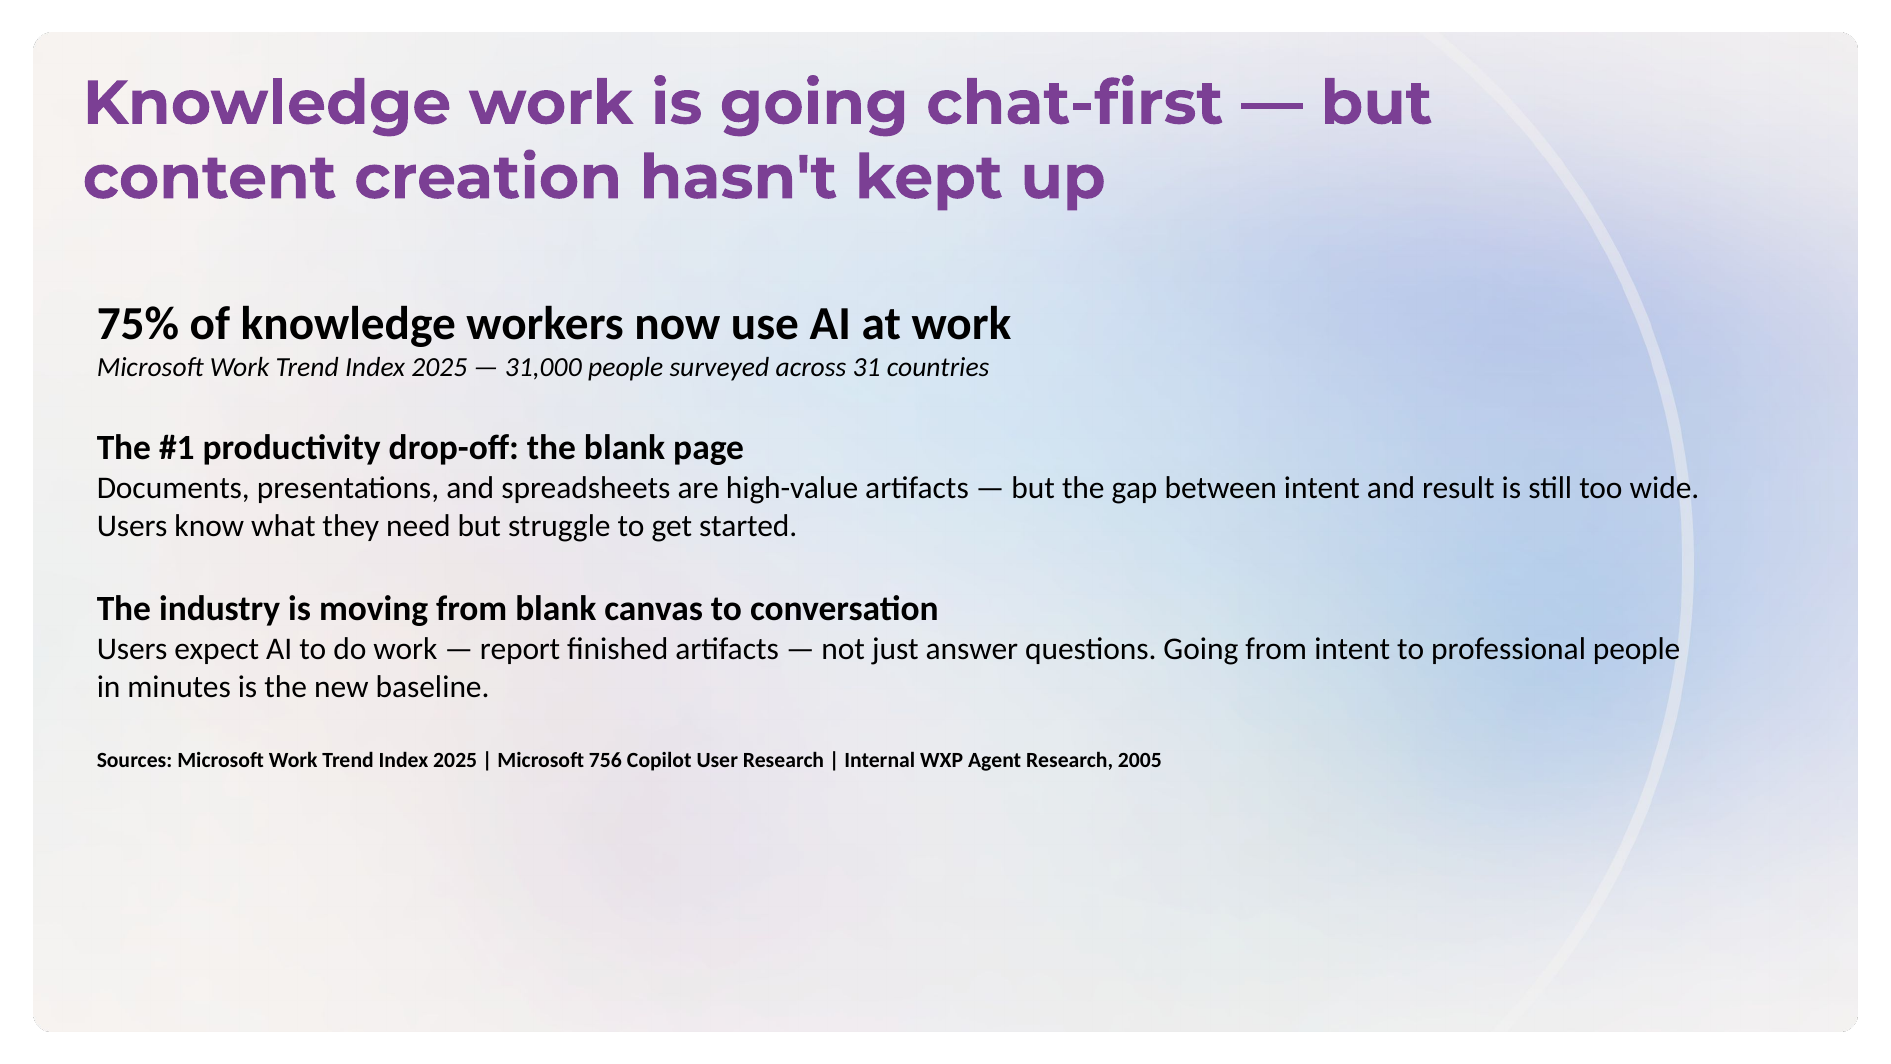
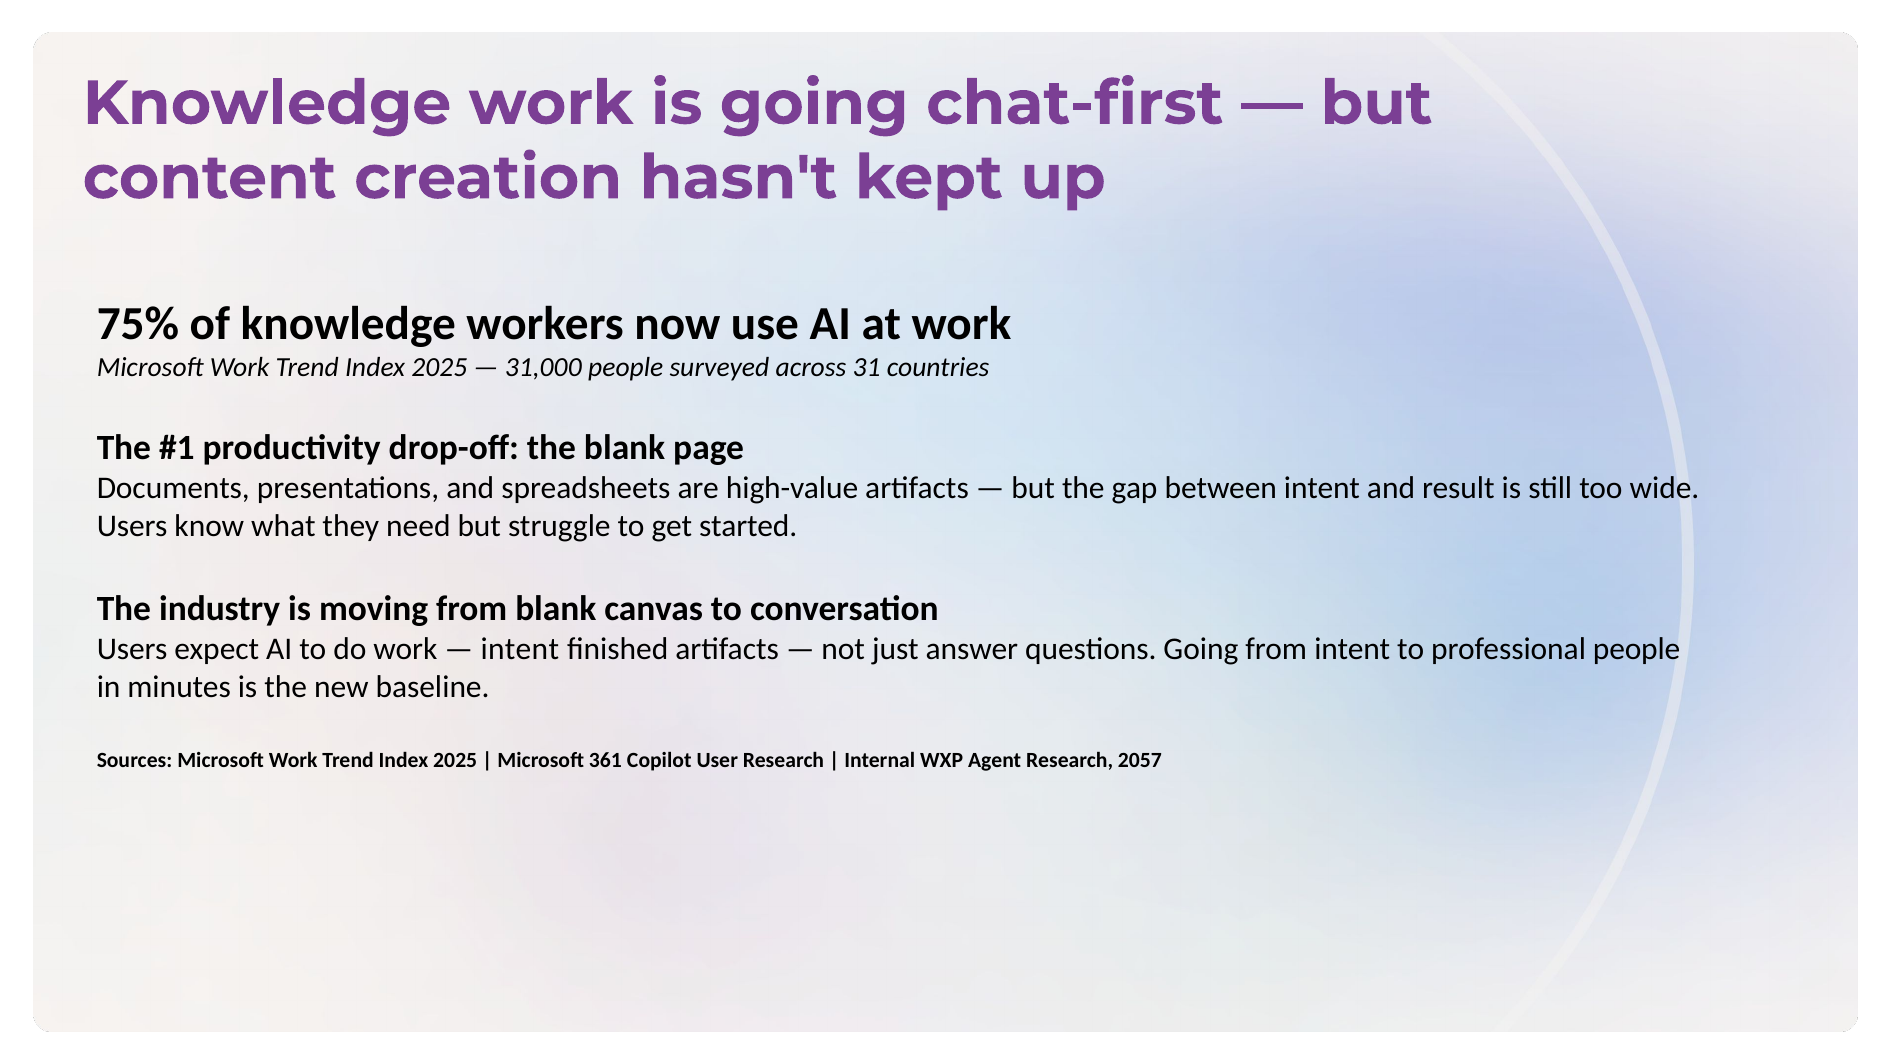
report: report -> intent (520, 649)
756: 756 -> 361 (605, 760)
2005: 2005 -> 2057 (1140, 760)
